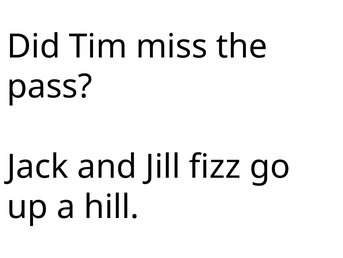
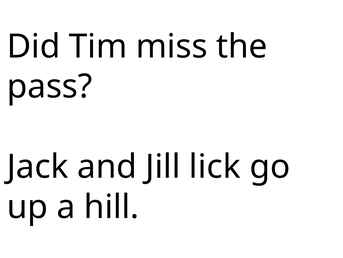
fizz: fizz -> lick (215, 166)
